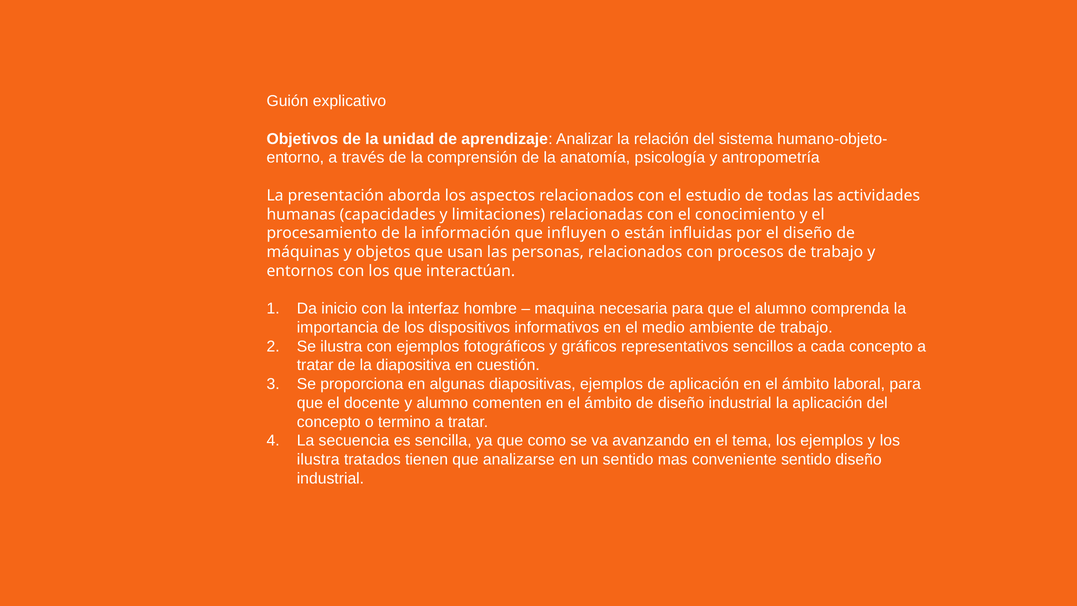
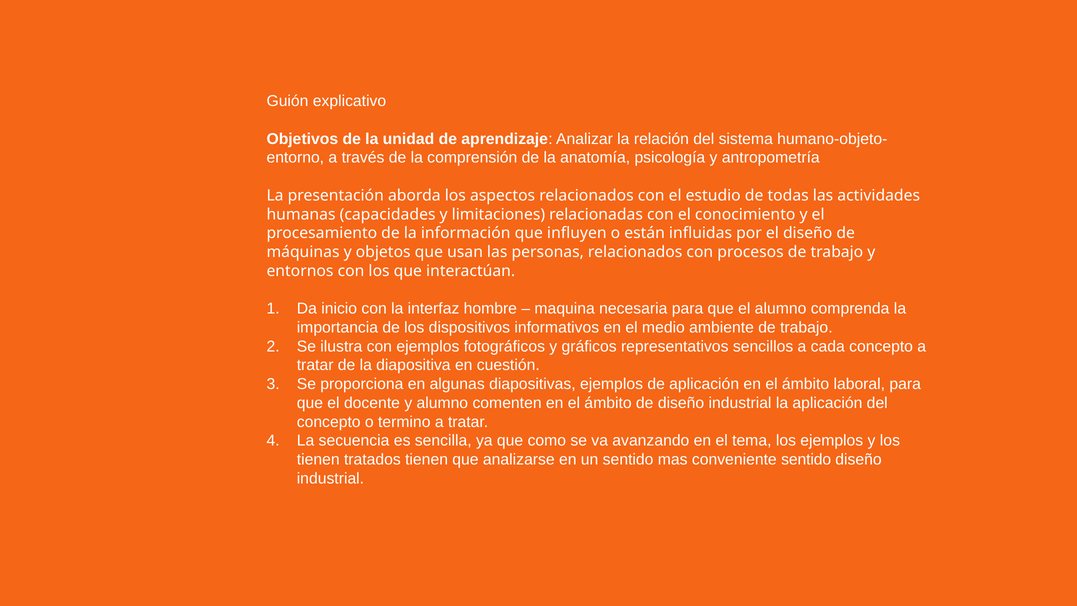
ilustra: ilustra -> tienen (318, 459)
